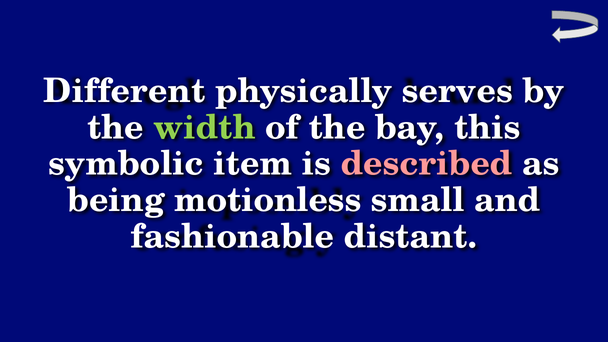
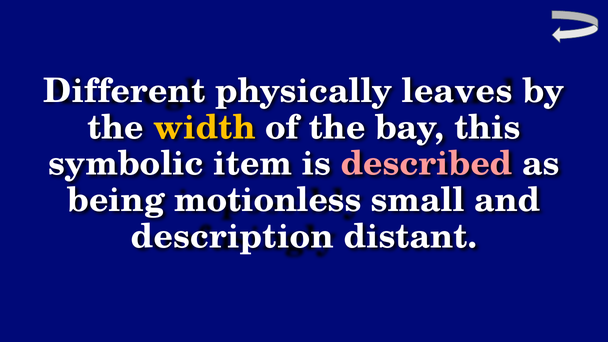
serves: serves -> leaves (457, 91)
width colour: light green -> yellow (205, 127)
fashionable: fashionable -> description (232, 237)
